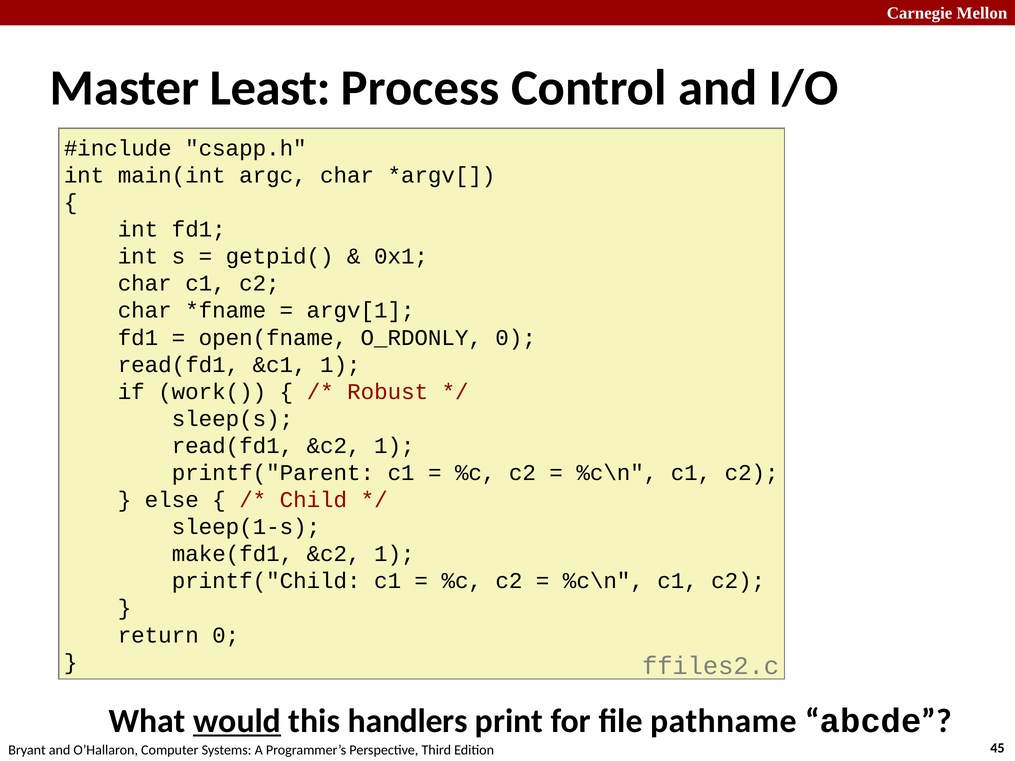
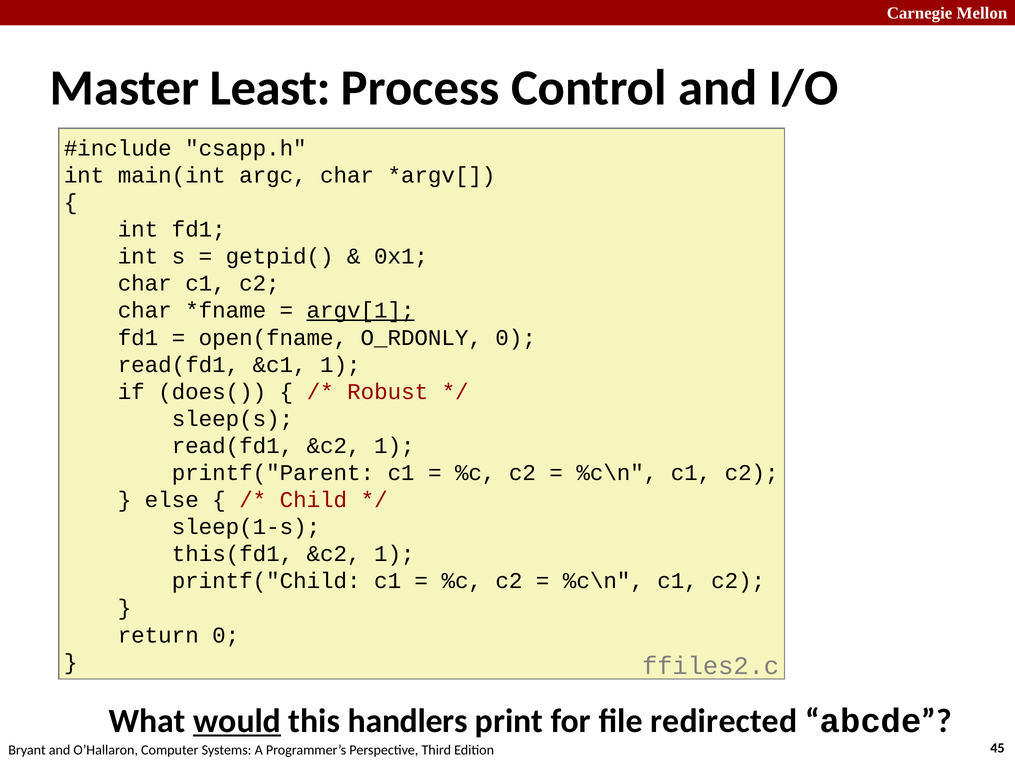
argv[1 underline: none -> present (361, 311)
work(: work( -> does( (212, 392)
make(fd1: make(fd1 -> this(fd1 (233, 554)
pathname: pathname -> redirected (724, 721)
